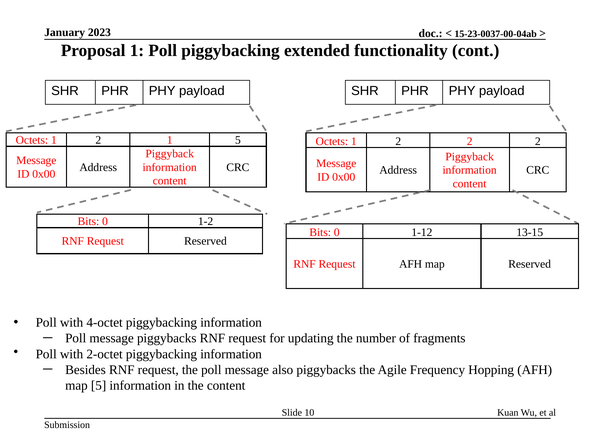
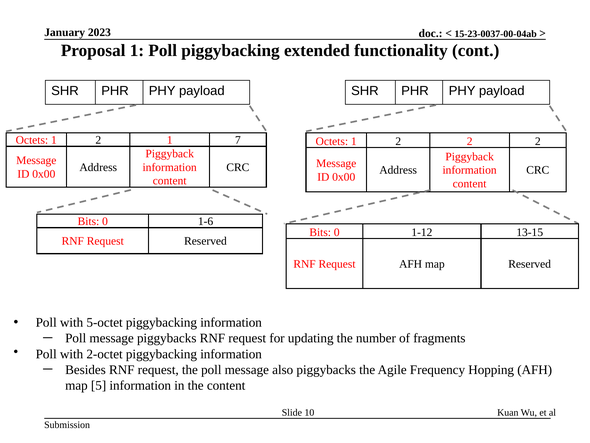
1 5: 5 -> 7 (238, 140)
1-2: 1-2 -> 1-6 (206, 221)
4-octet: 4-octet -> 5-octet (105, 322)
